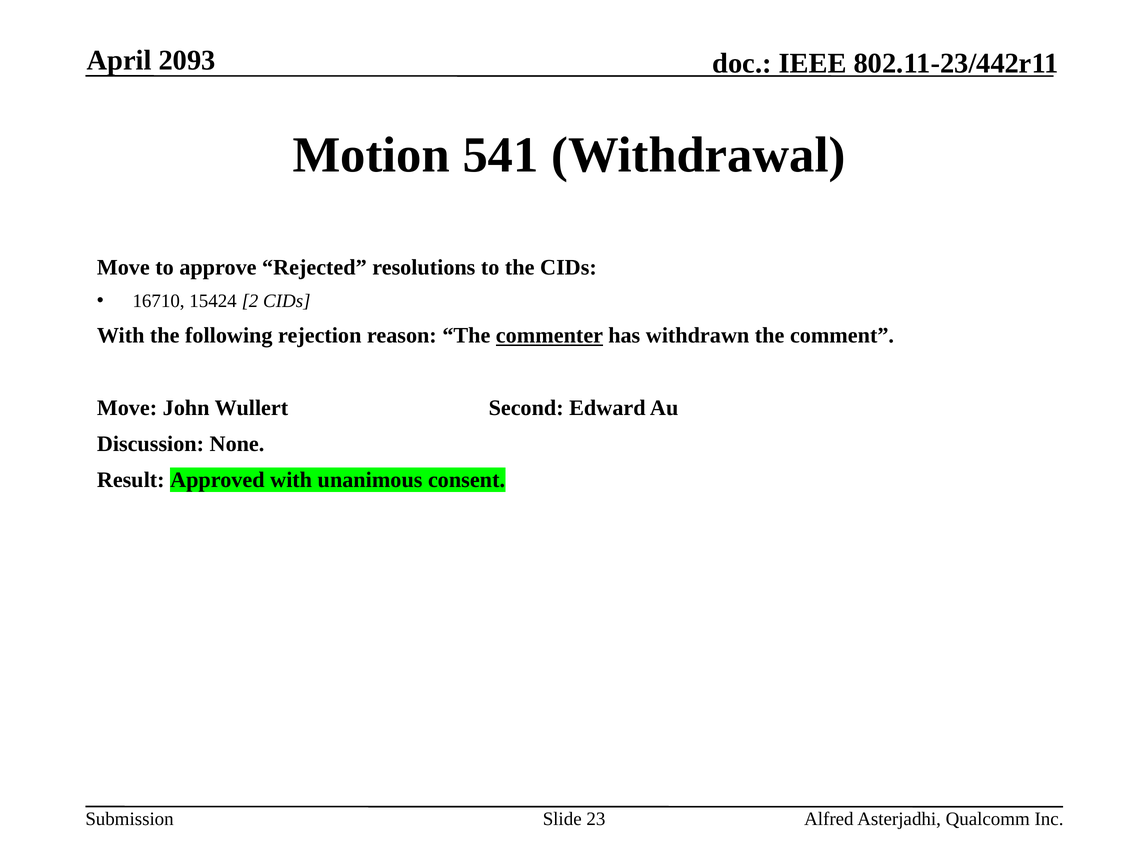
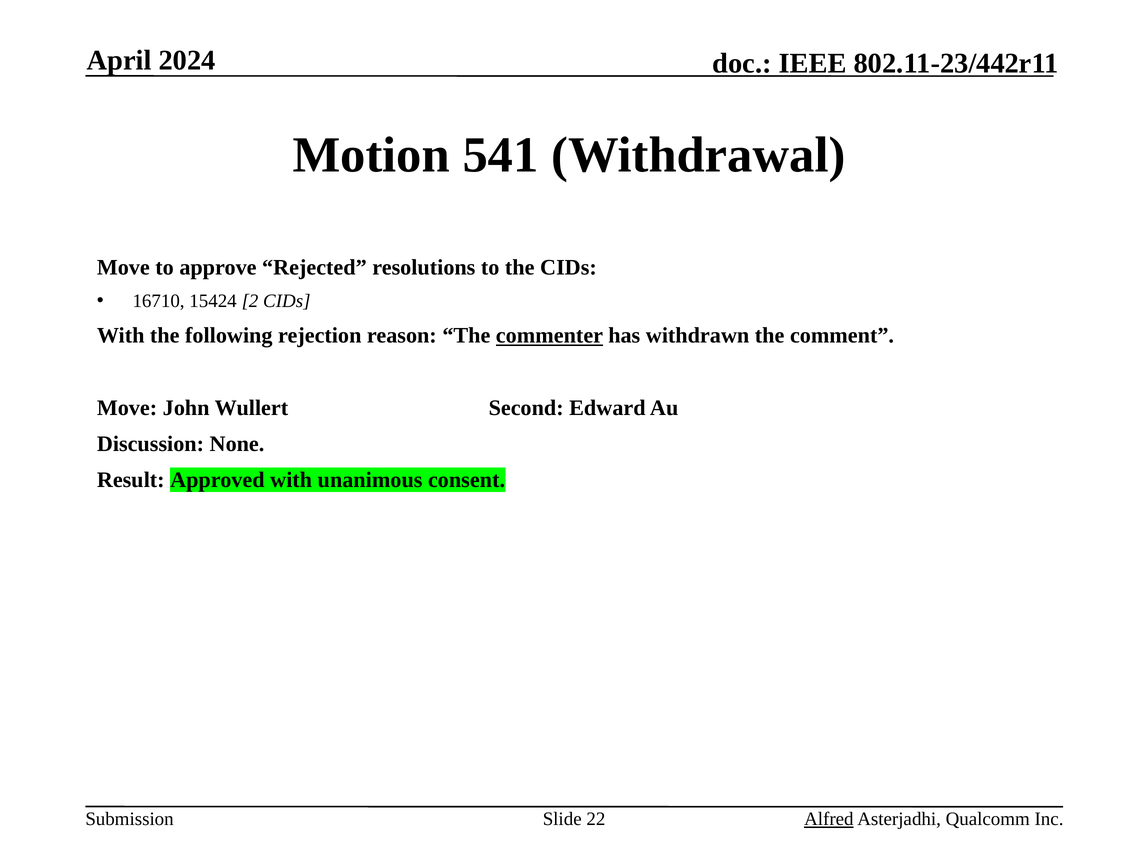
2093: 2093 -> 2024 (187, 60)
23: 23 -> 22 (596, 819)
Alfred underline: none -> present (829, 819)
